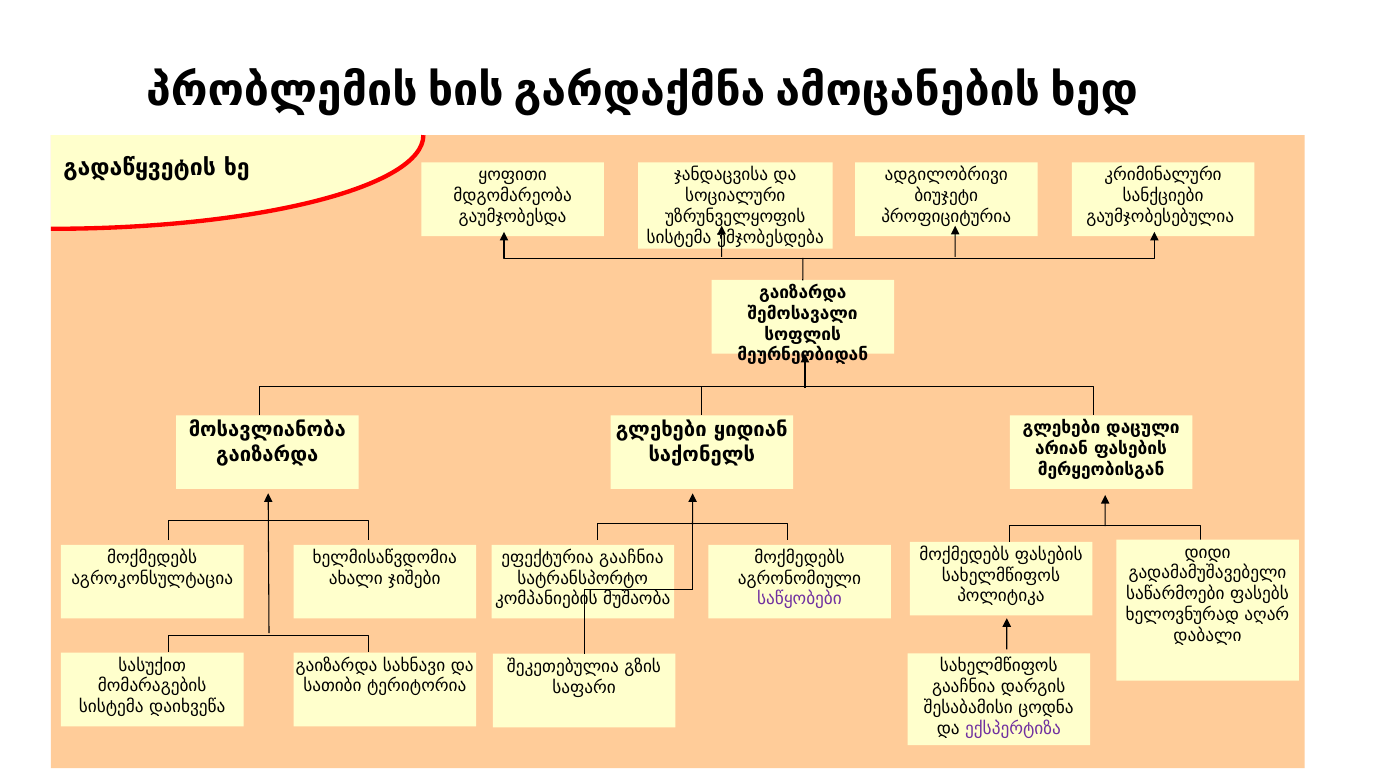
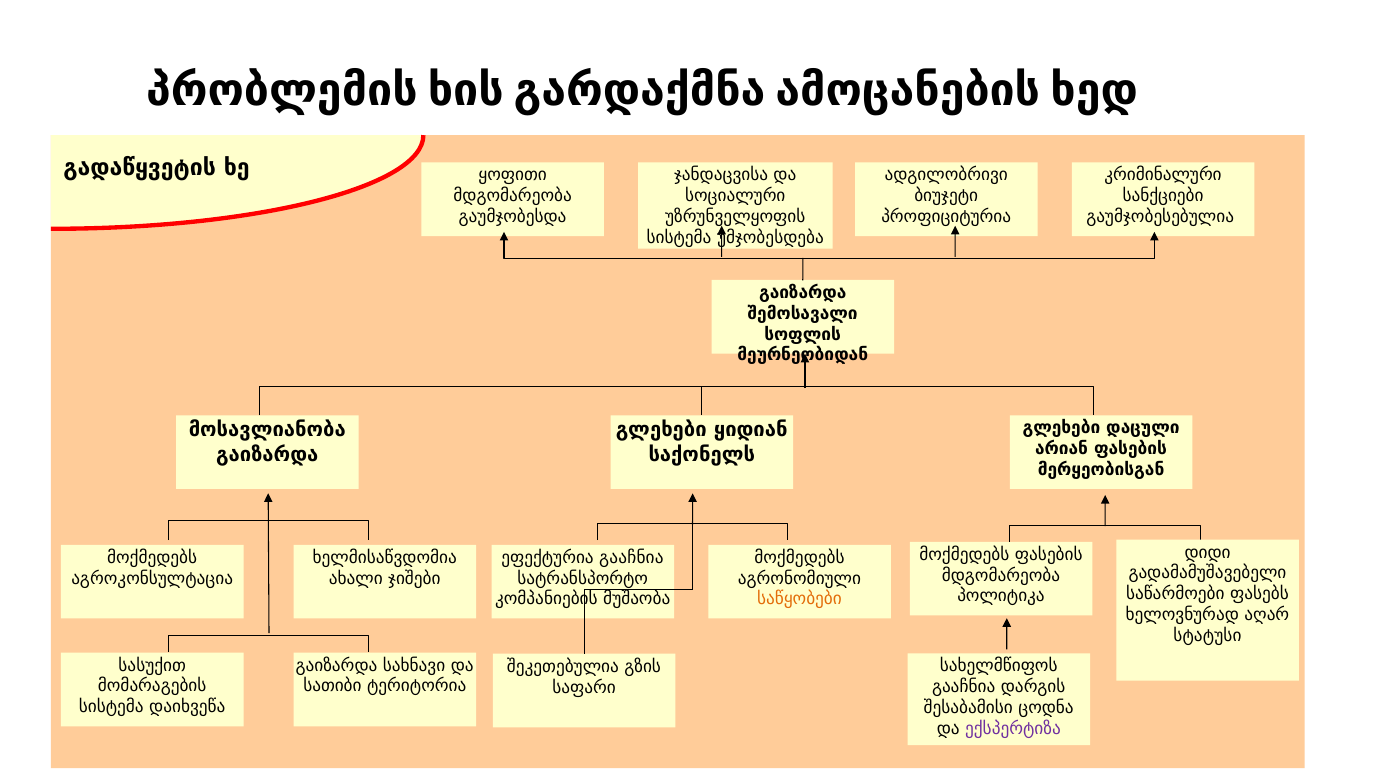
სახელმწიფოს: სახელმწიფოს -> მდგომარეობა (1001, 575)
საწყობები colour: purple -> orange (799, 599)
დაბალი: დაბალი -> სტატუსი (1207, 636)
